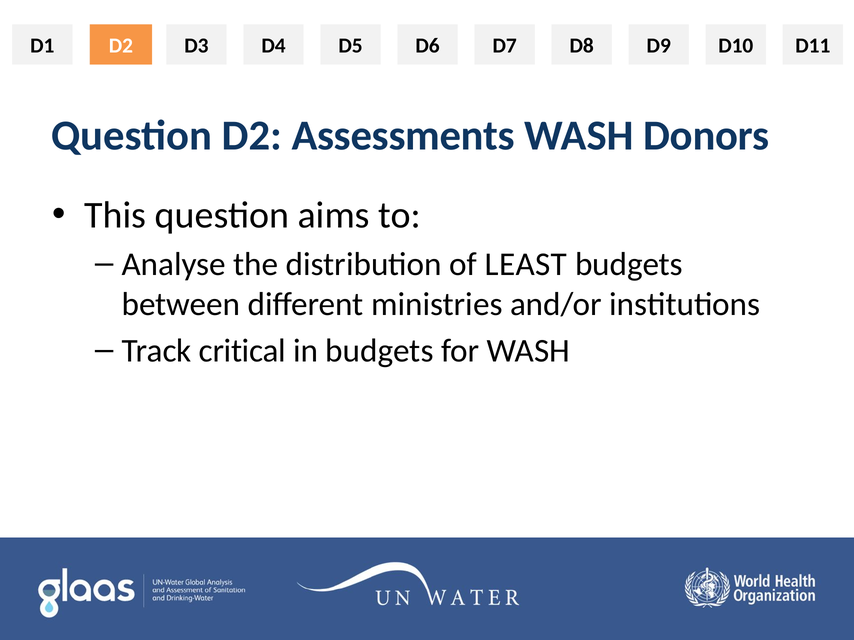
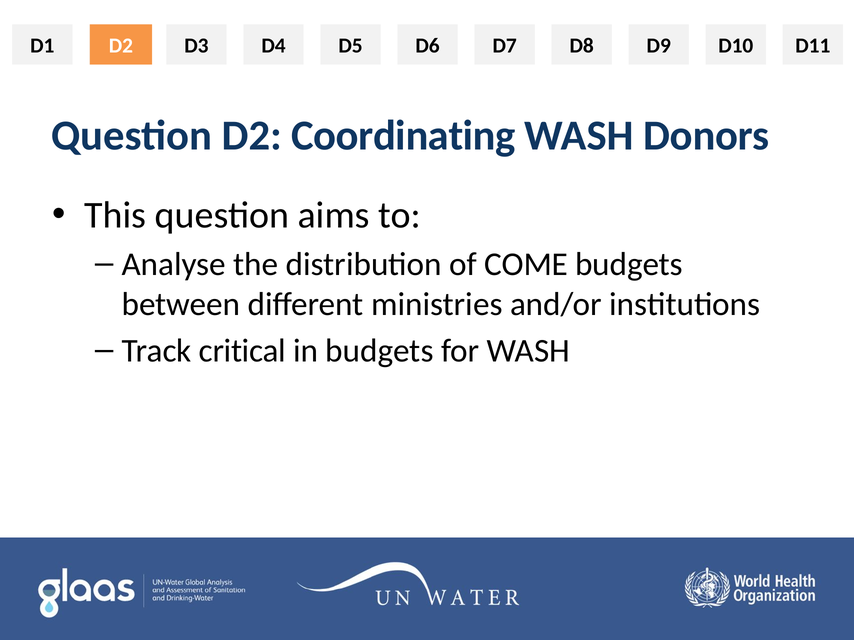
Assessments: Assessments -> Coordinating (403, 136)
LEAST: LEAST -> COME (526, 265)
